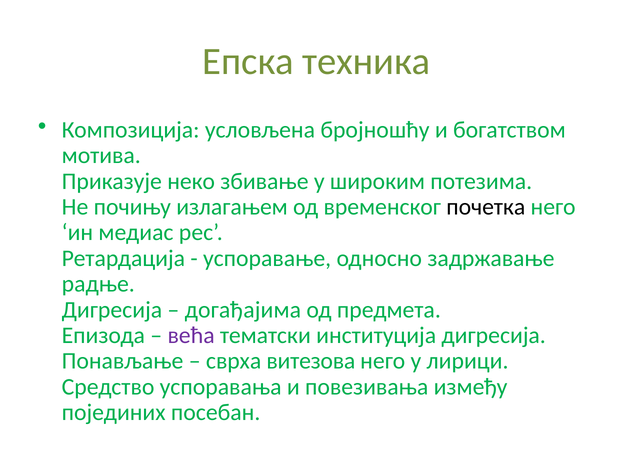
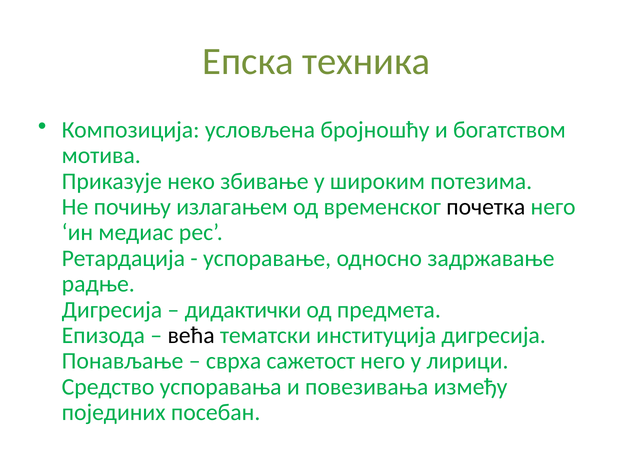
догађајима: догађајима -> дидактички (243, 310)
већа colour: purple -> black (191, 335)
витезова: витезова -> сажетост (311, 361)
